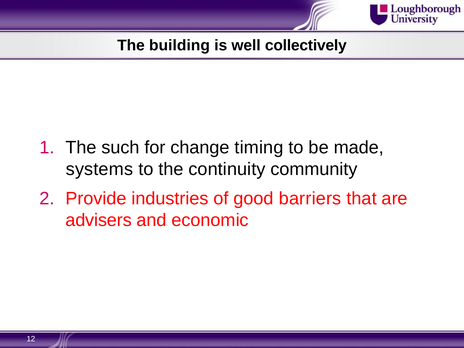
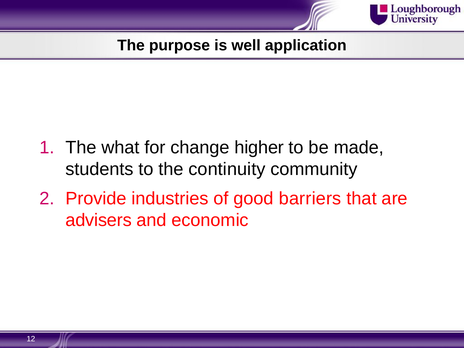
building: building -> purpose (180, 46)
collectively: collectively -> application (306, 46)
such: such -> what (121, 148)
timing: timing -> higher (259, 148)
systems: systems -> students (100, 169)
